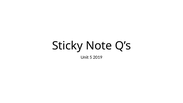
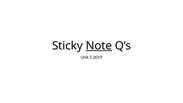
Note underline: none -> present (99, 46)
